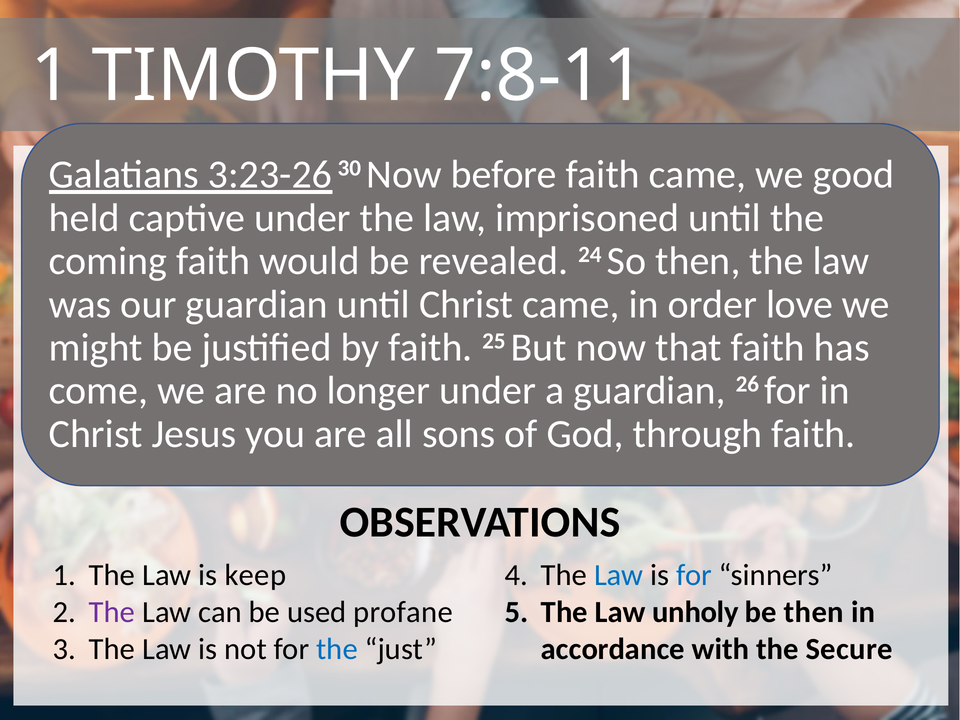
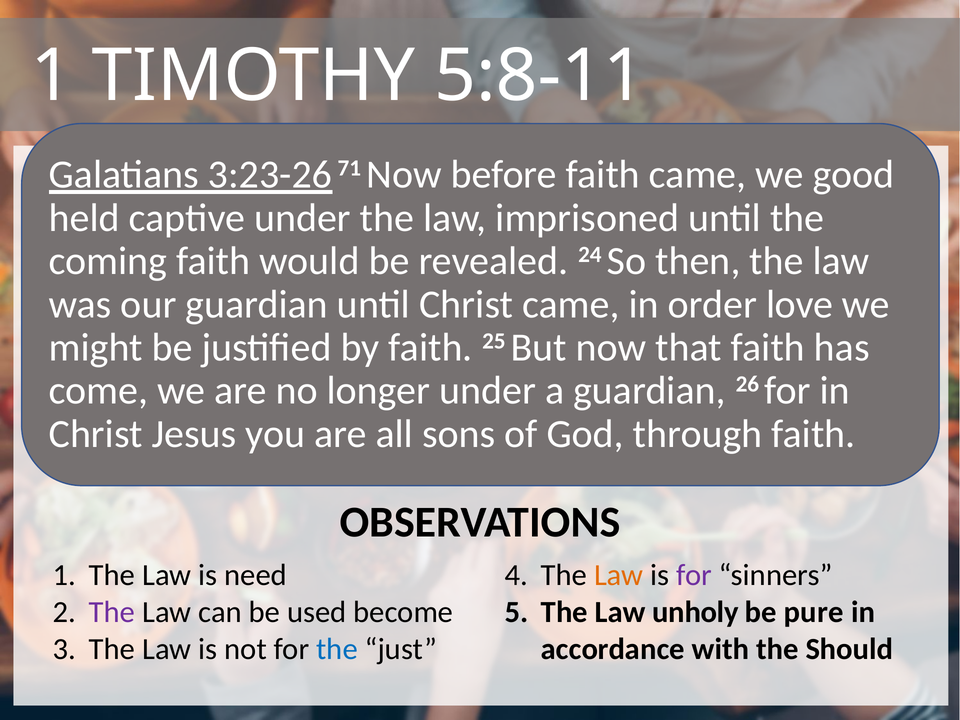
7:8-11: 7:8-11 -> 5:8-11 (540, 76)
30: 30 -> 71 (349, 168)
keep: keep -> need (256, 575)
Law colour: blue -> orange (619, 575)
for colour: blue -> purple (694, 575)
used profane: profane -> become (403, 612)
be then: then -> pure (814, 612)
Secure: Secure -> Should (849, 649)
